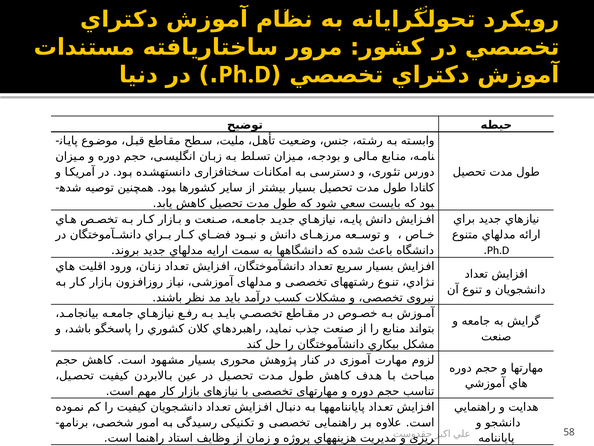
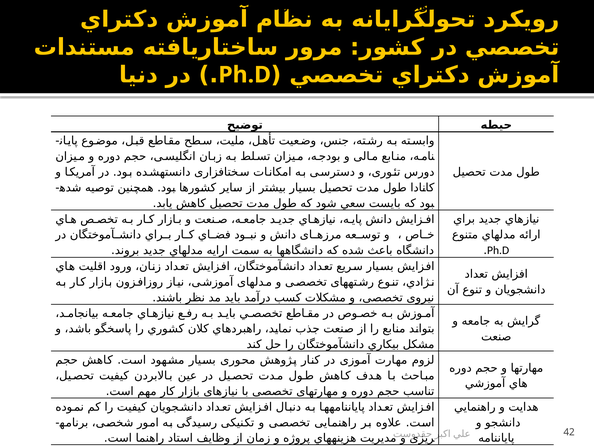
58: 58 -> 42 (569, 432)
